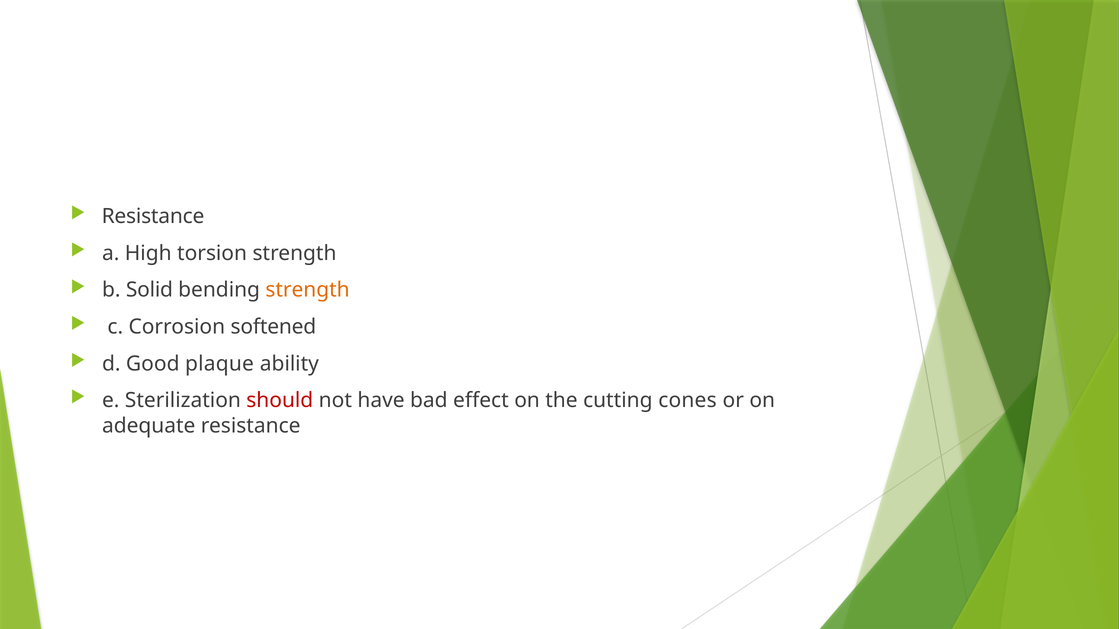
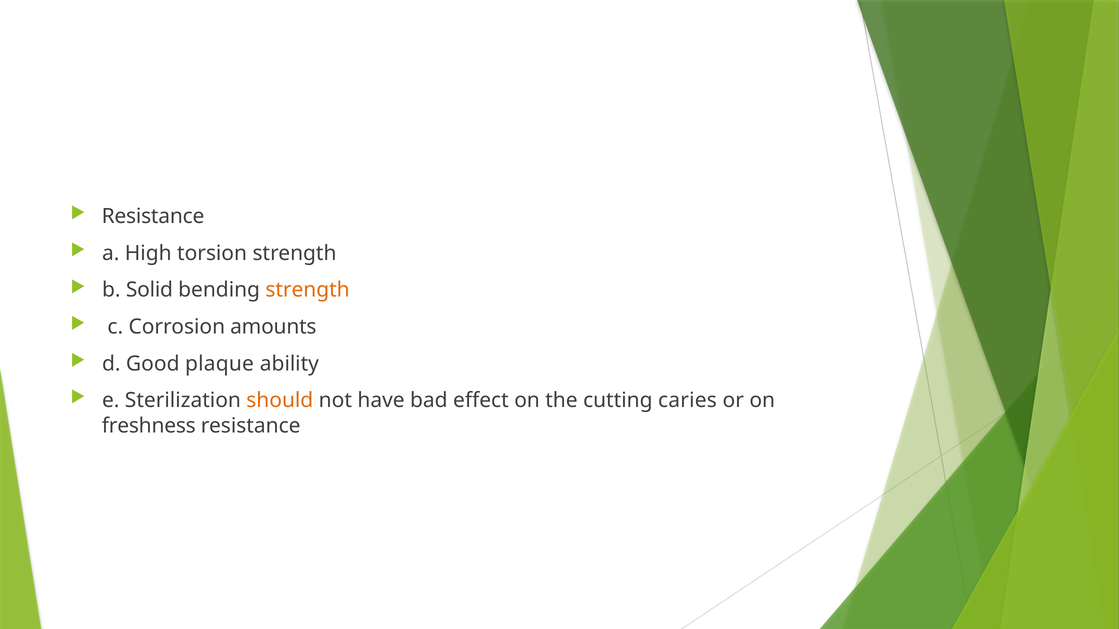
softened: softened -> amounts (273, 327)
should colour: red -> orange (280, 401)
cones: cones -> caries (687, 401)
adequate: adequate -> freshness (149, 426)
